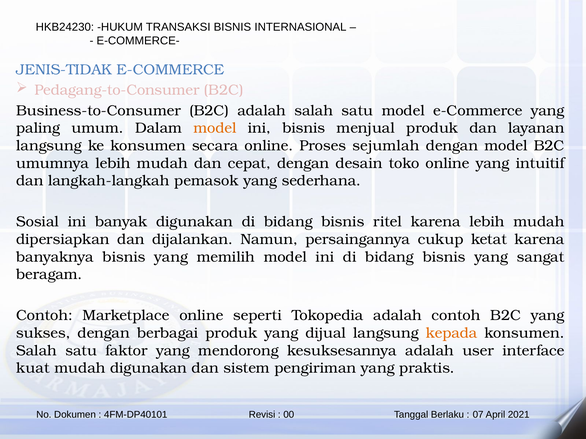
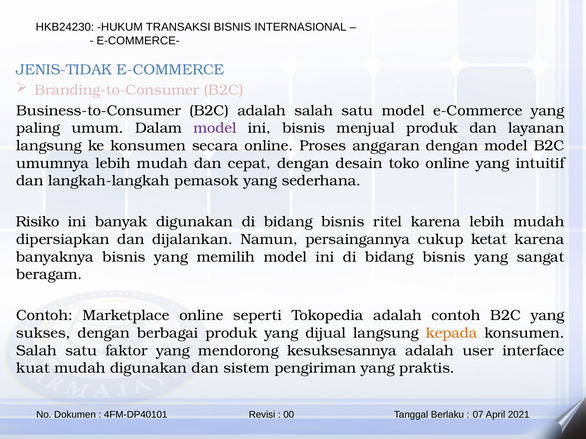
Pedagang-to-Consumer: Pedagang-to-Consumer -> Branding-to-Consumer (117, 90)
model colour: orange -> purple (215, 128)
sejumlah: sejumlah -> anggaran (386, 146)
Sosial: Sosial -> Risiko (38, 222)
